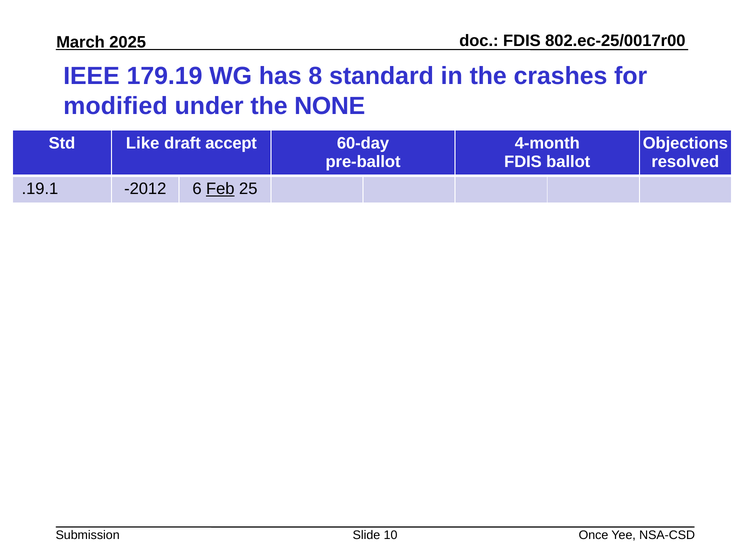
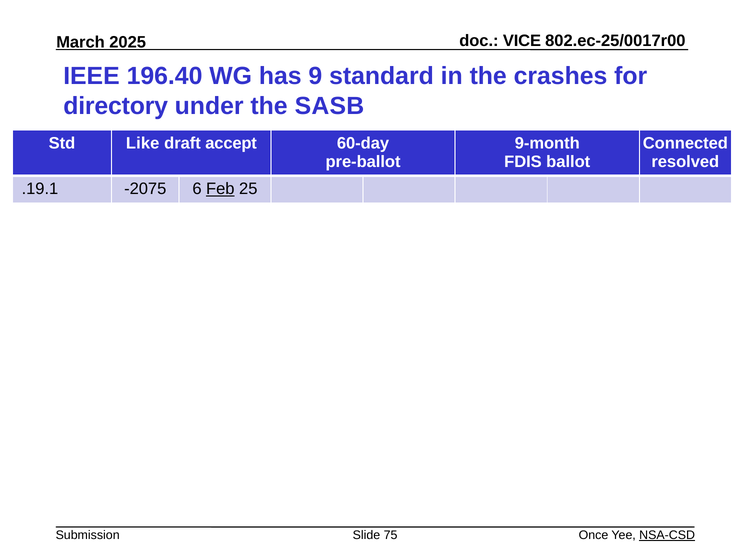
FDIS: FDIS -> VICE (522, 41)
179.19: 179.19 -> 196.40 (165, 76)
8: 8 -> 9 (315, 76)
modified: modified -> directory (116, 106)
NONE: NONE -> SASB (329, 106)
4-month: 4-month -> 9-month (547, 143)
Objections: Objections -> Connected (685, 143)
-2012: -2012 -> -2075 (145, 189)
10: 10 -> 75 (391, 535)
NSA-CSD underline: none -> present (667, 535)
